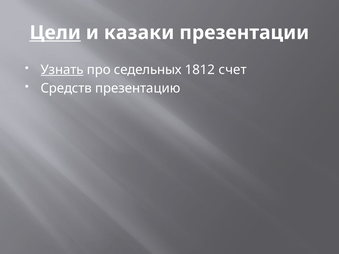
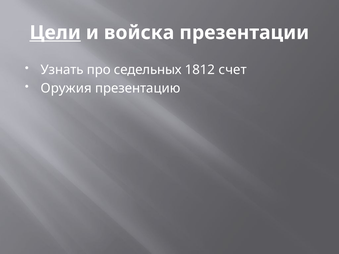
казаки: казаки -> войска (139, 33)
Узнать underline: present -> none (62, 70)
Средств: Средств -> Оружия (66, 88)
